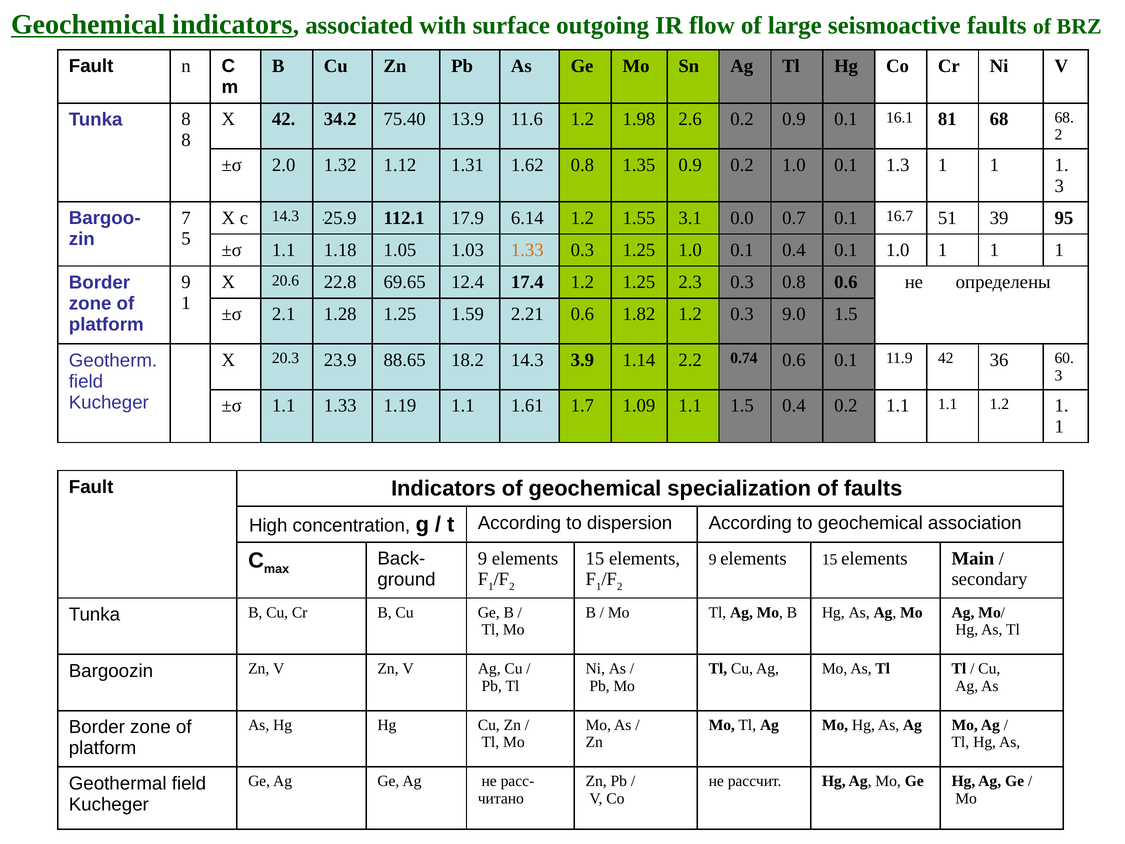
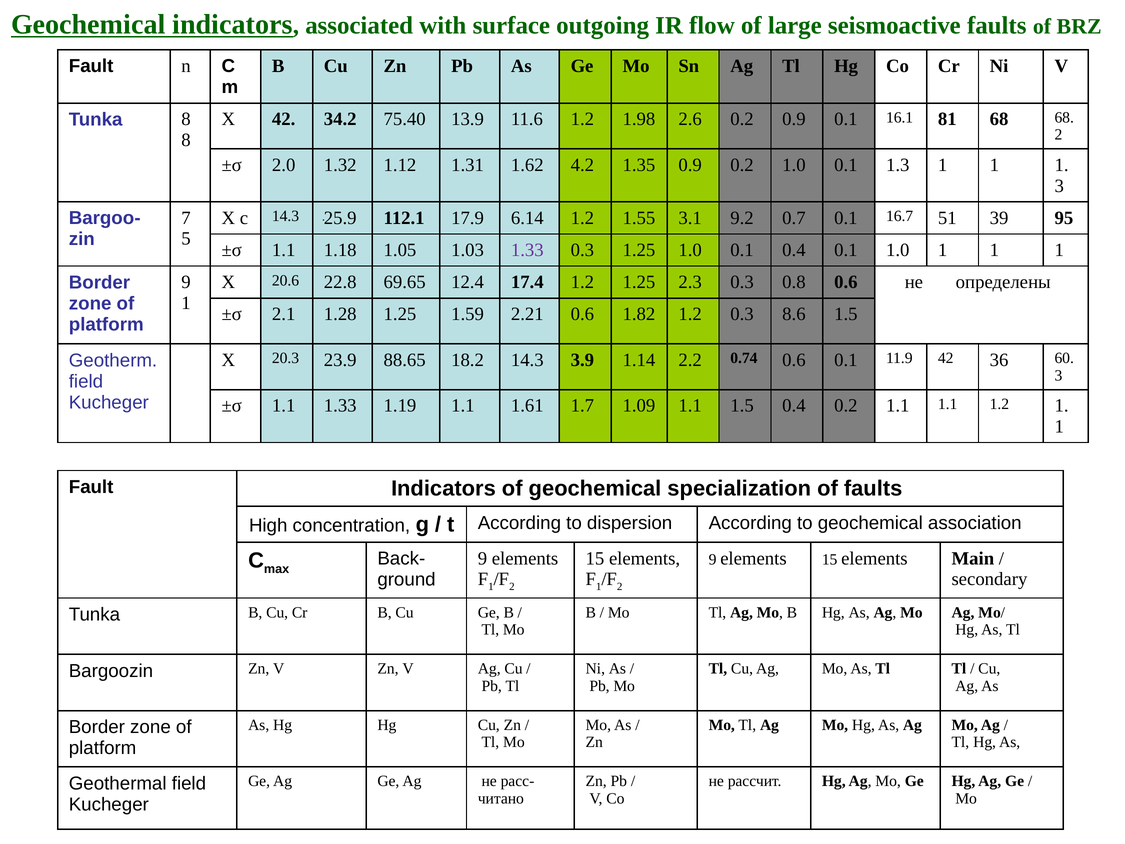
1.62 0.8: 0.8 -> 4.2 (582, 165)
0.0: 0.0 -> 9.2 (742, 218)
1.33 colour: orange -> purple (527, 250)
9.0: 9.0 -> 8.6 (794, 314)
